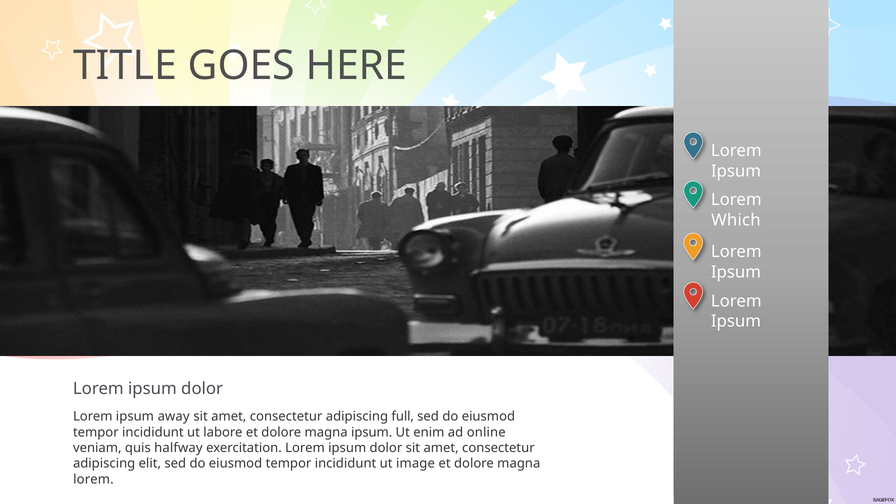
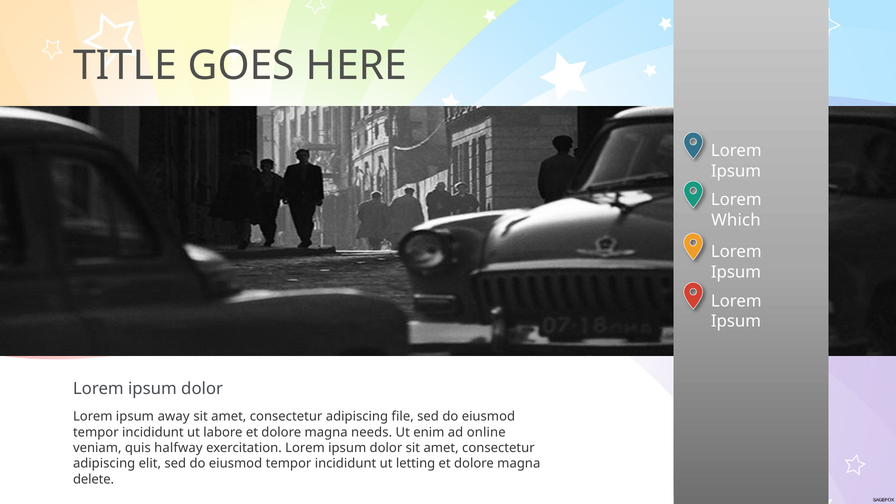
full: full -> file (403, 417)
magna ipsum: ipsum -> needs (372, 432)
image: image -> letting (416, 464)
lorem: lorem -> delete (94, 479)
